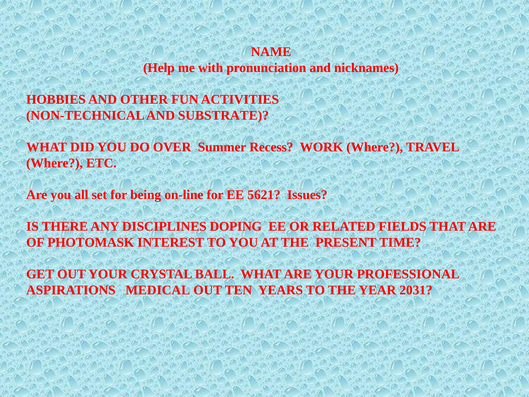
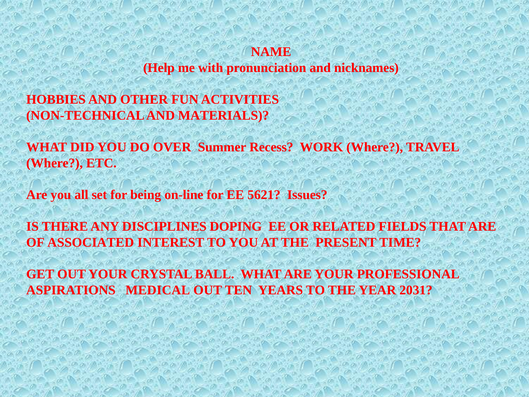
SUBSTRATE: SUBSTRATE -> MATERIALS (224, 115)
PHOTOMASK: PHOTOMASK -> ASSOCIATED (91, 242)
